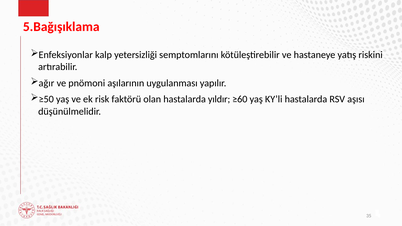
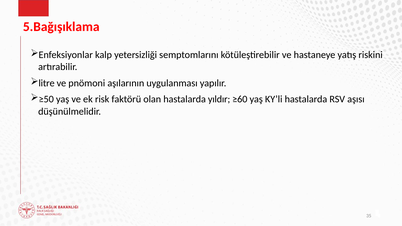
ağır: ağır -> litre (47, 83)
